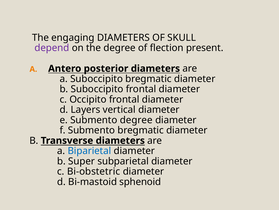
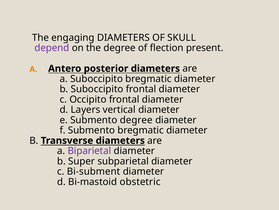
Biparietal colour: blue -> purple (89, 150)
Bi-obstetric: Bi-obstetric -> Bi-subment (94, 171)
sphenoid: sphenoid -> obstetric (140, 181)
